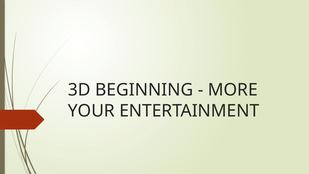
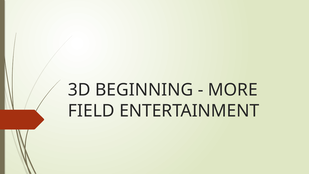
YOUR: YOUR -> FIELD (91, 111)
